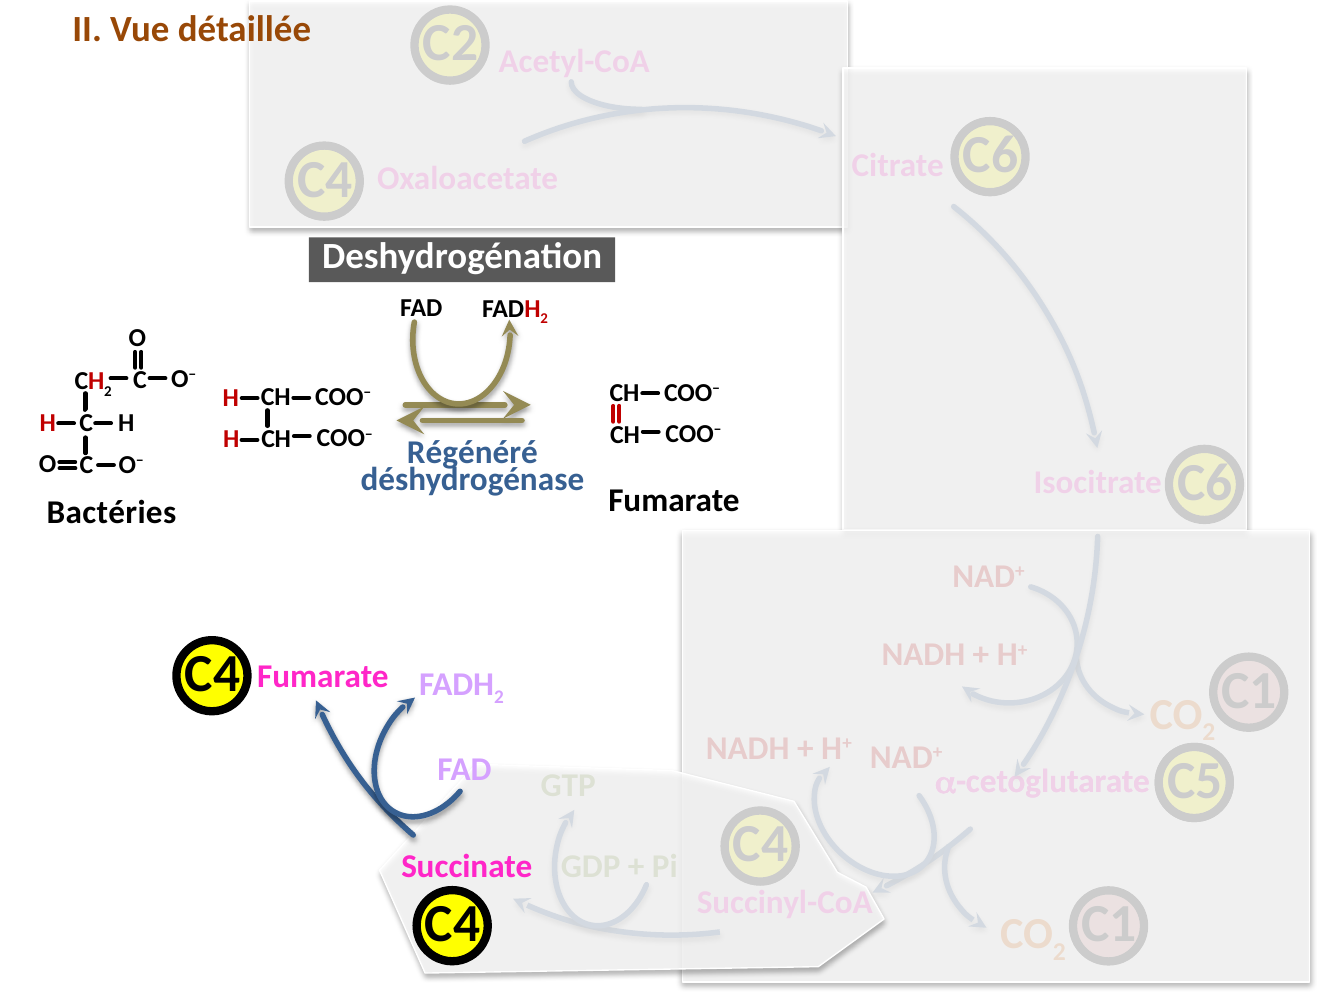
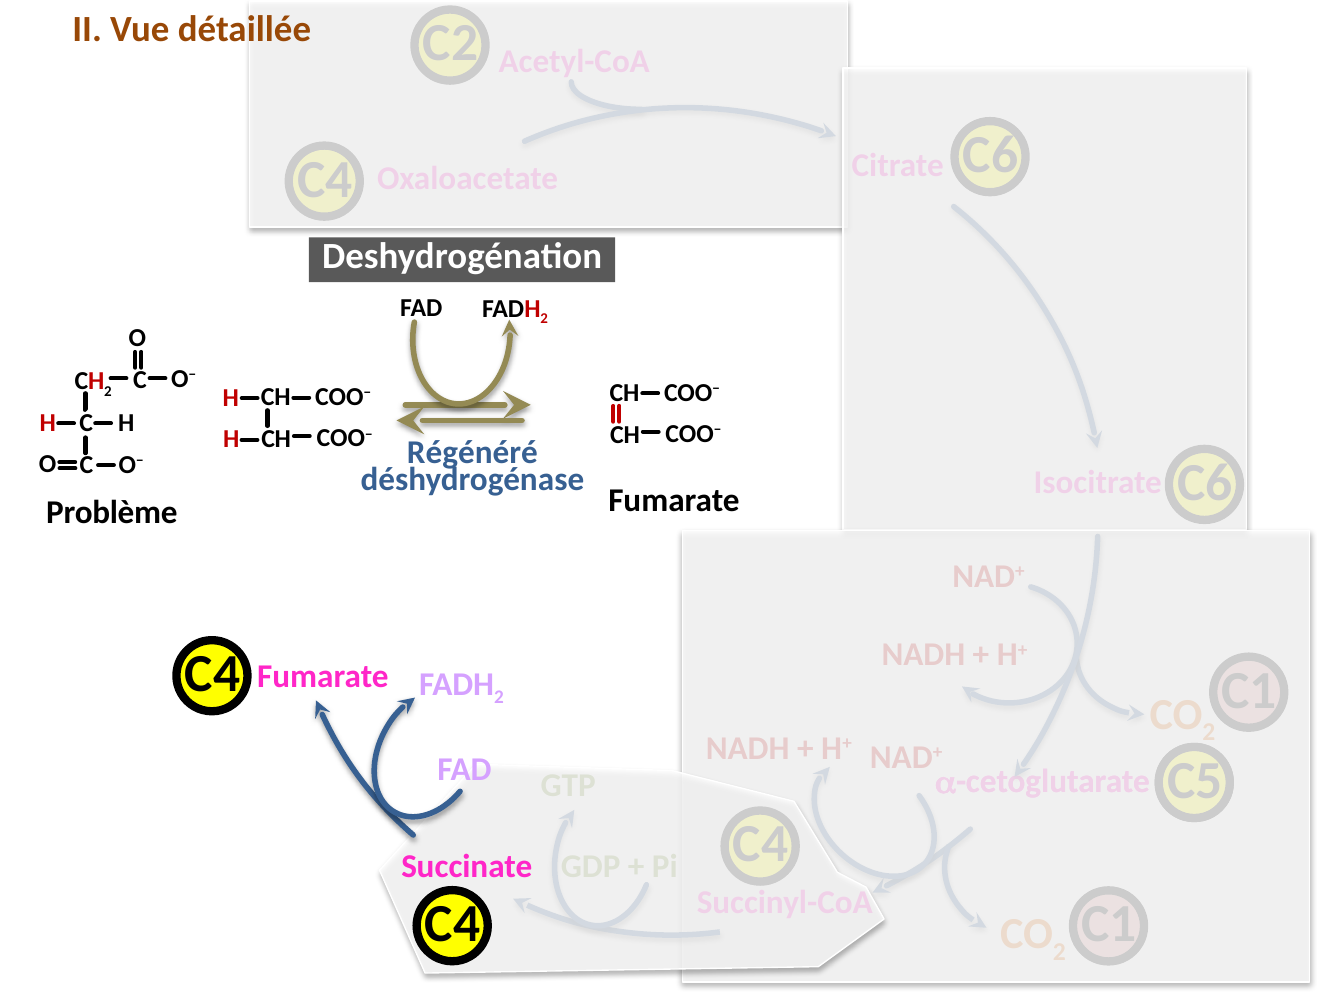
Bactéries: Bactéries -> Problème (112, 513)
